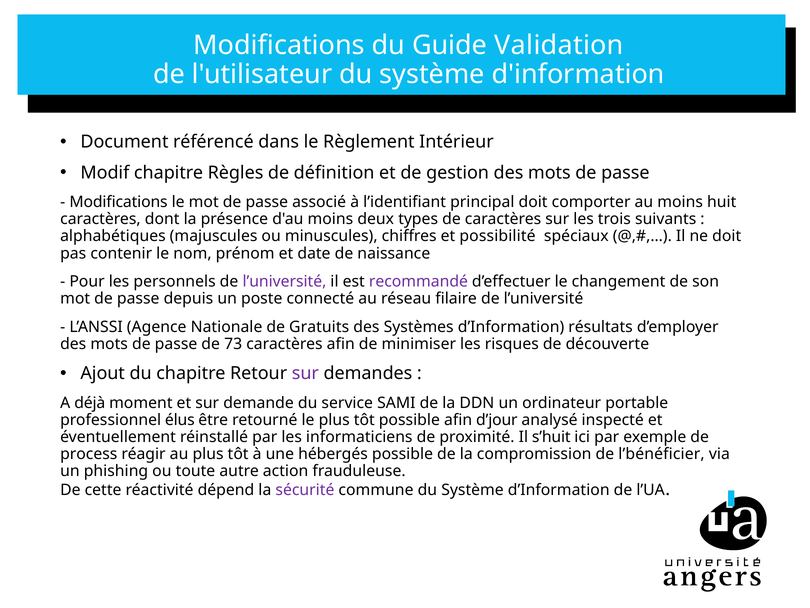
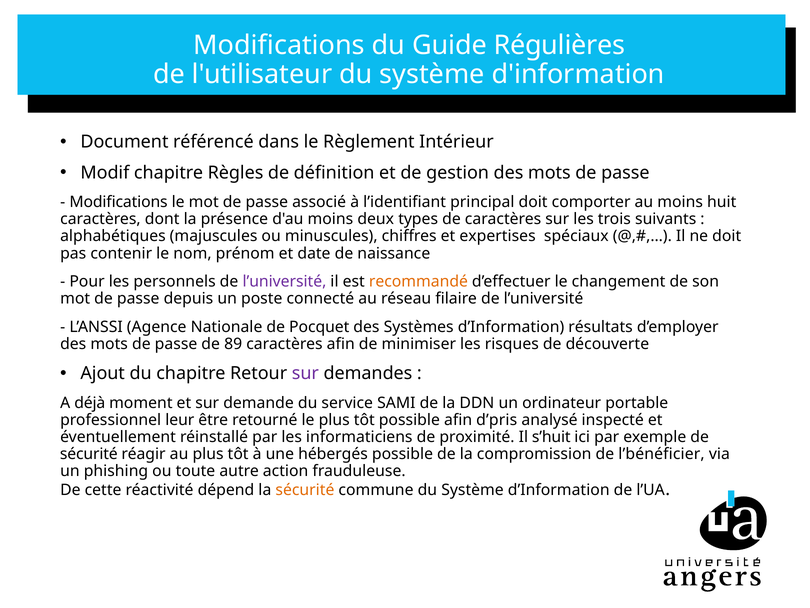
Validation: Validation -> Régulières (559, 45)
possibilité: possibilité -> expertises (498, 236)
recommandé colour: purple -> orange (418, 281)
Gratuits: Gratuits -> Pocquet (319, 327)
73: 73 -> 89 (233, 344)
élus: élus -> leur (180, 420)
d’jour: d’jour -> d’pris (497, 420)
process: process -> sécurité (89, 454)
sécurité colour: purple -> orange (305, 490)
